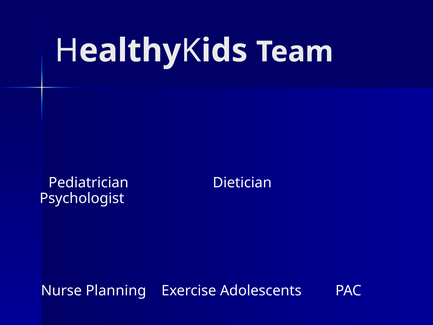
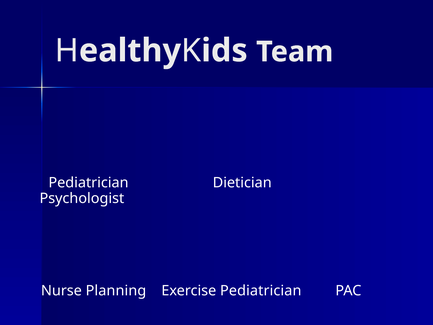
Exercise Adolescents: Adolescents -> Pediatrician (261, 290)
